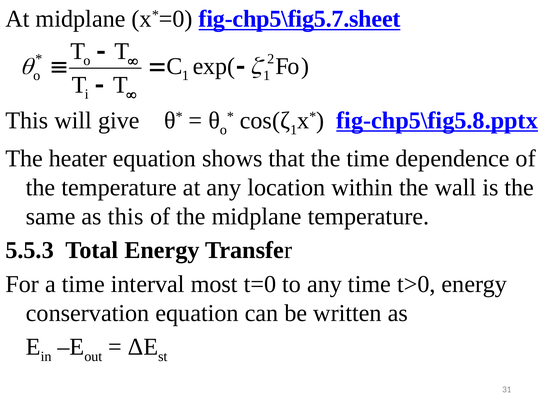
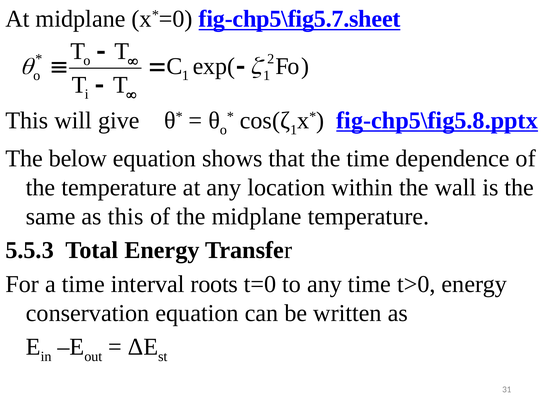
heater: heater -> below (78, 158)
most: most -> roots (214, 284)
